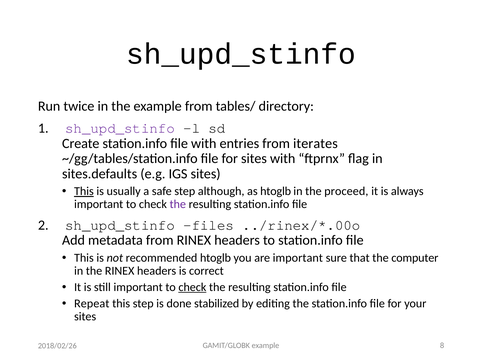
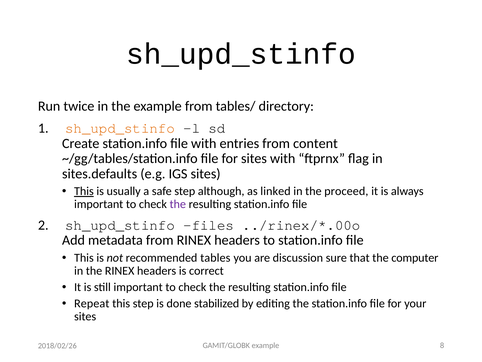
sh_upd_stinfo colour: purple -> orange (120, 128)
iterates: iterates -> content (315, 143)
as htoglb: htoglb -> linked (276, 191)
recommended htoglb: htoglb -> tables (215, 257)
are important: important -> discussion (298, 257)
check underline: present -> none (192, 287)
